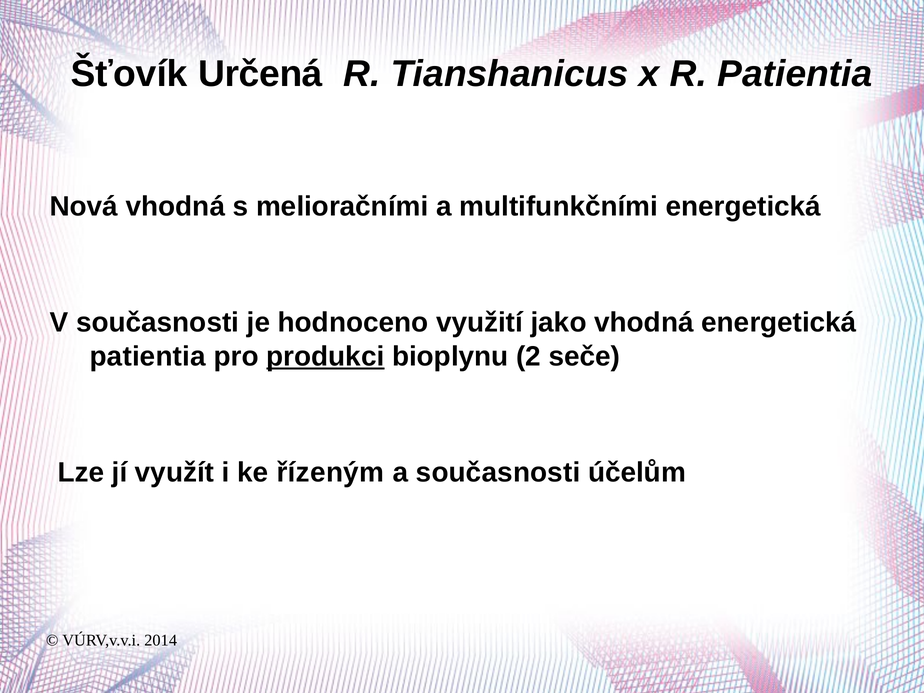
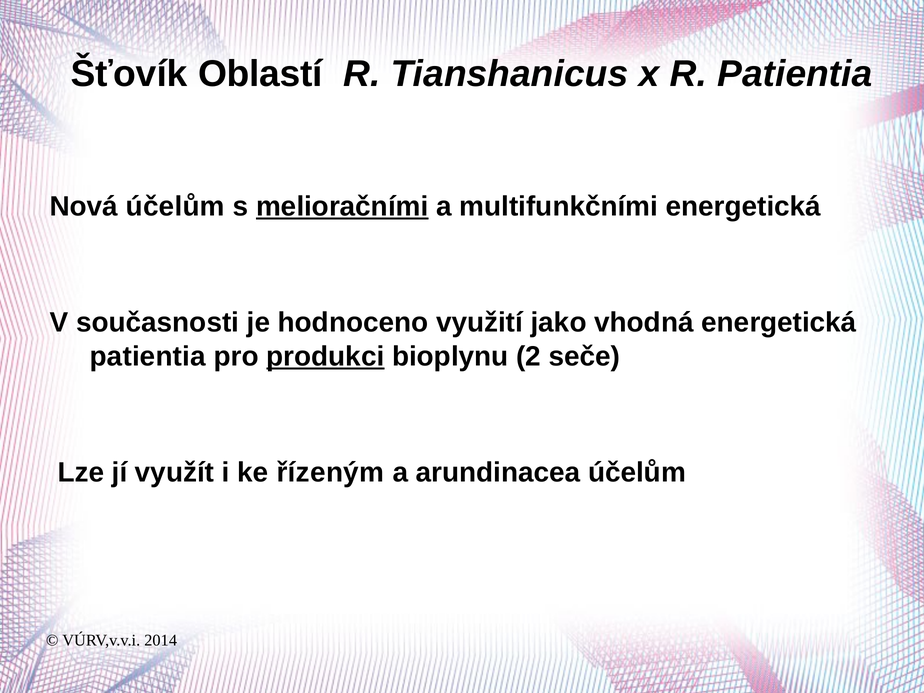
Určená: Určená -> Oblastí (260, 74)
Nová vhodná: vhodná -> účelům (175, 206)
melioračními underline: none -> present (342, 206)
a současnosti: současnosti -> arundinacea (498, 473)
